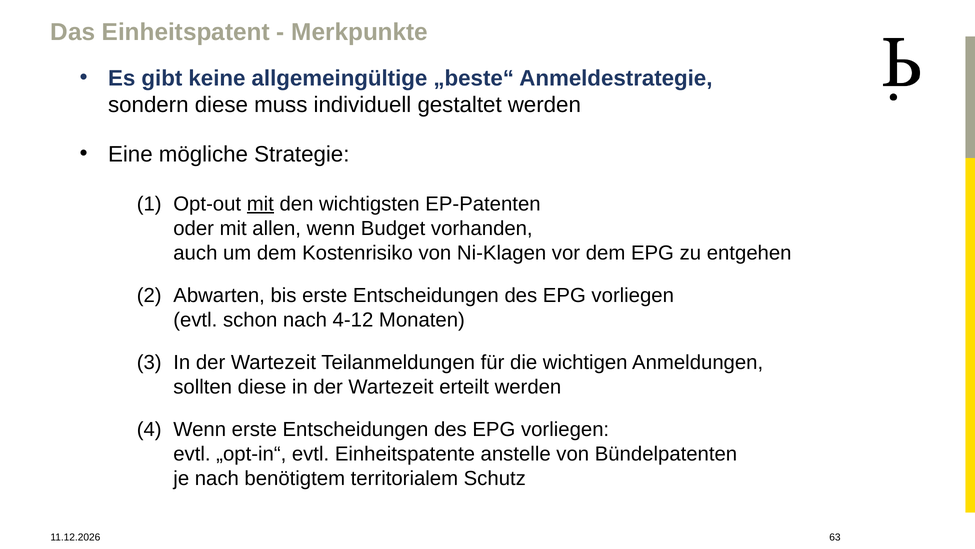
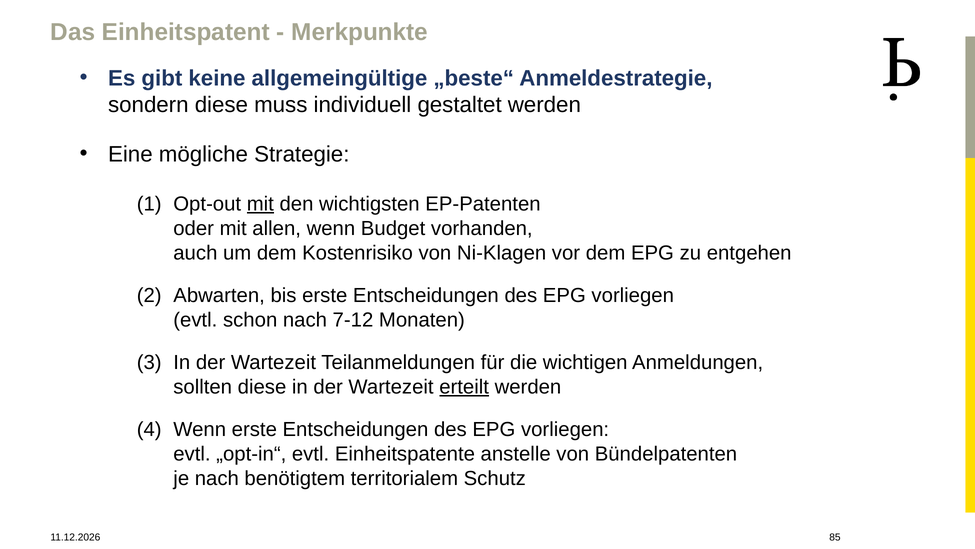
4-12: 4-12 -> 7-12 (353, 320)
erteilt underline: none -> present (464, 387)
63: 63 -> 85 (835, 537)
